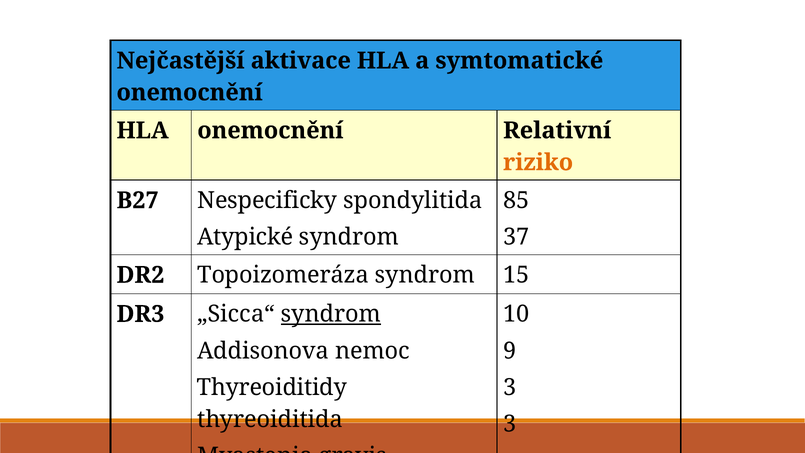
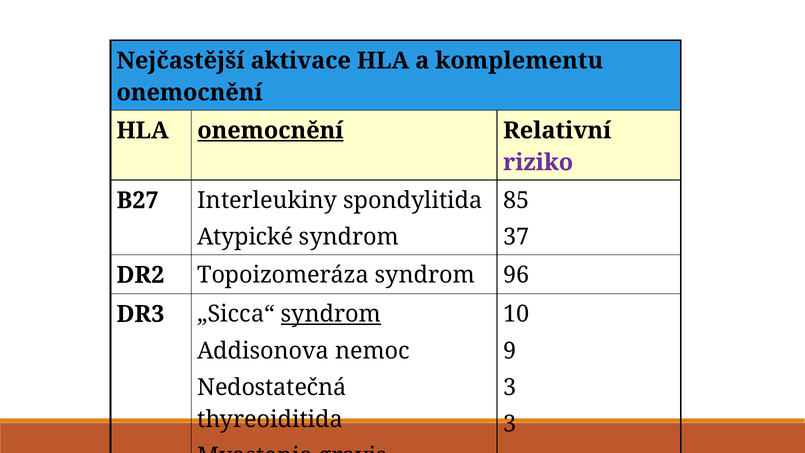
symtomatické: symtomatické -> komplementu (519, 61)
onemocnění underline: none -> present (270, 130)
riziko colour: orange -> purple (538, 162)
Nespecificky: Nespecificky -> Interleukiny (267, 200)
15: 15 -> 96 (516, 275)
Thyreoiditidy: Thyreoiditidy -> Nedostatečná (272, 387)
